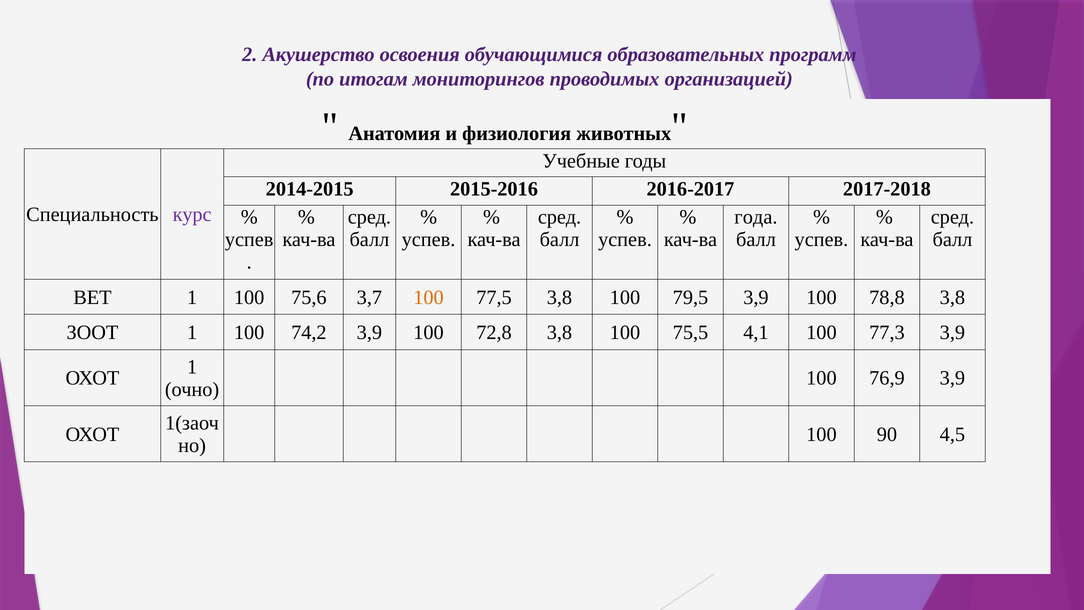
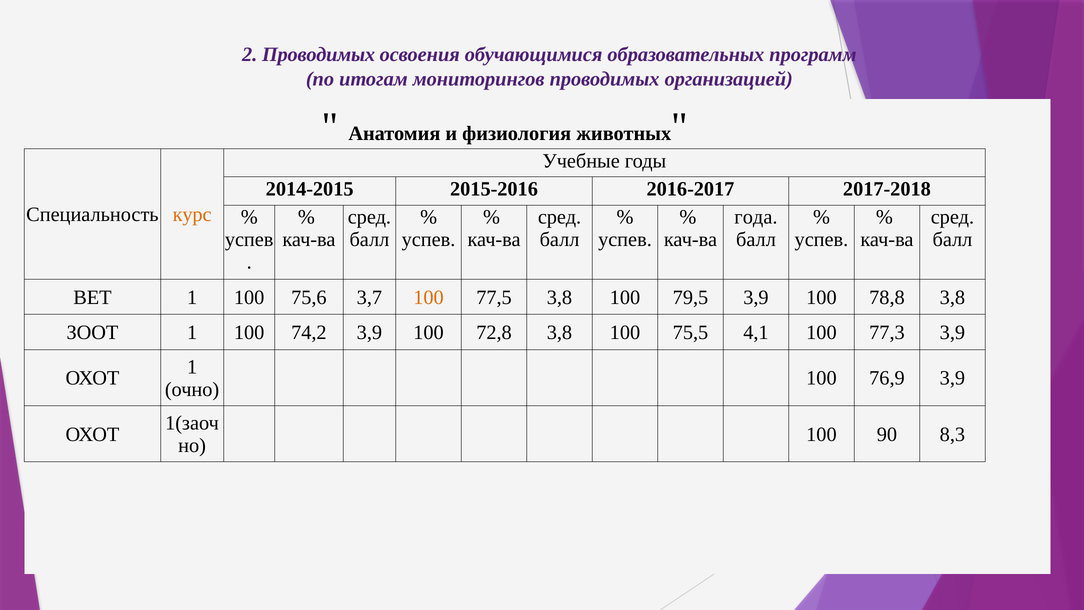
2 Акушерство: Акушерство -> Проводимых (319, 54)
курс colour: purple -> orange (192, 215)
4,5: 4,5 -> 8,3 (952, 434)
